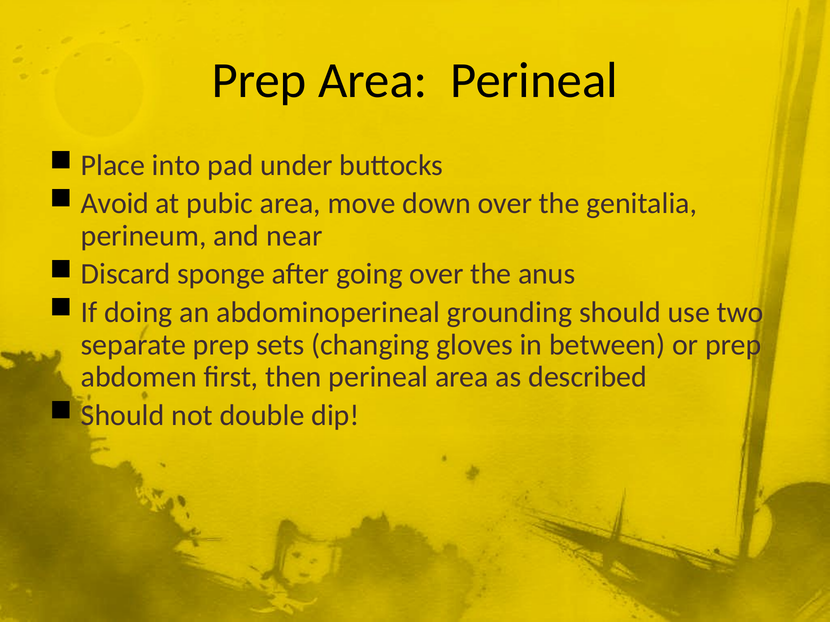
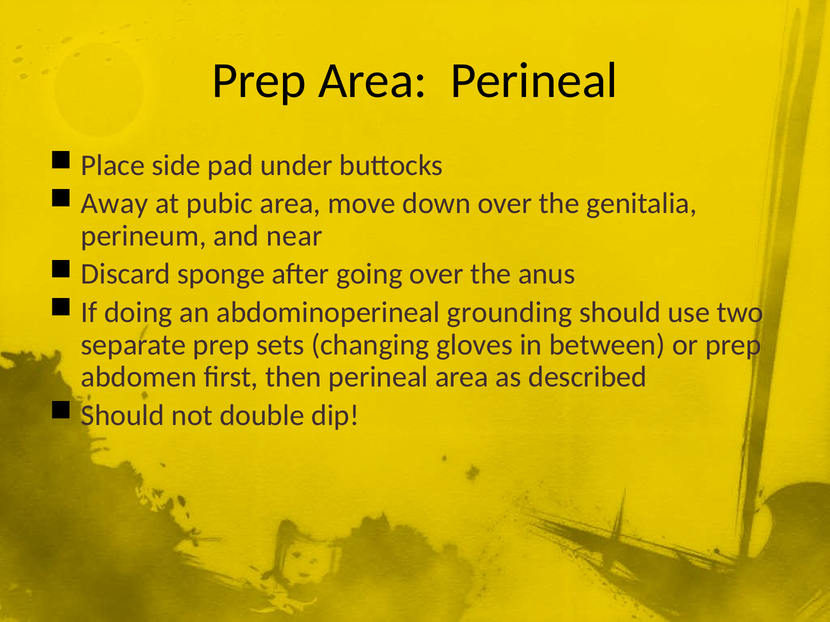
into: into -> side (176, 165)
Avoid: Avoid -> Away (115, 204)
